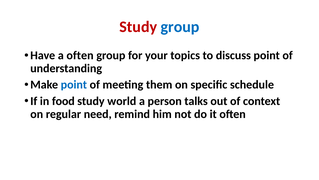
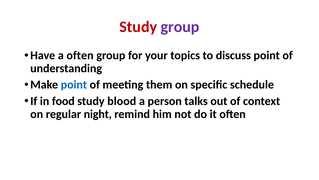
group colour: blue -> purple (180, 27)
world: world -> blood (122, 101)
need: need -> night (98, 114)
